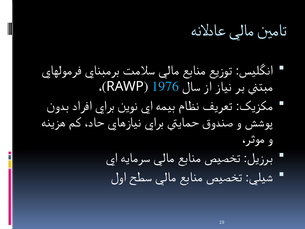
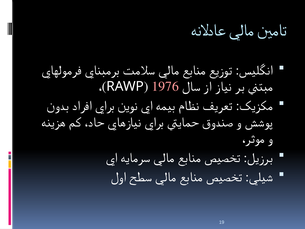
1976 colour: light blue -> pink (165, 86)
